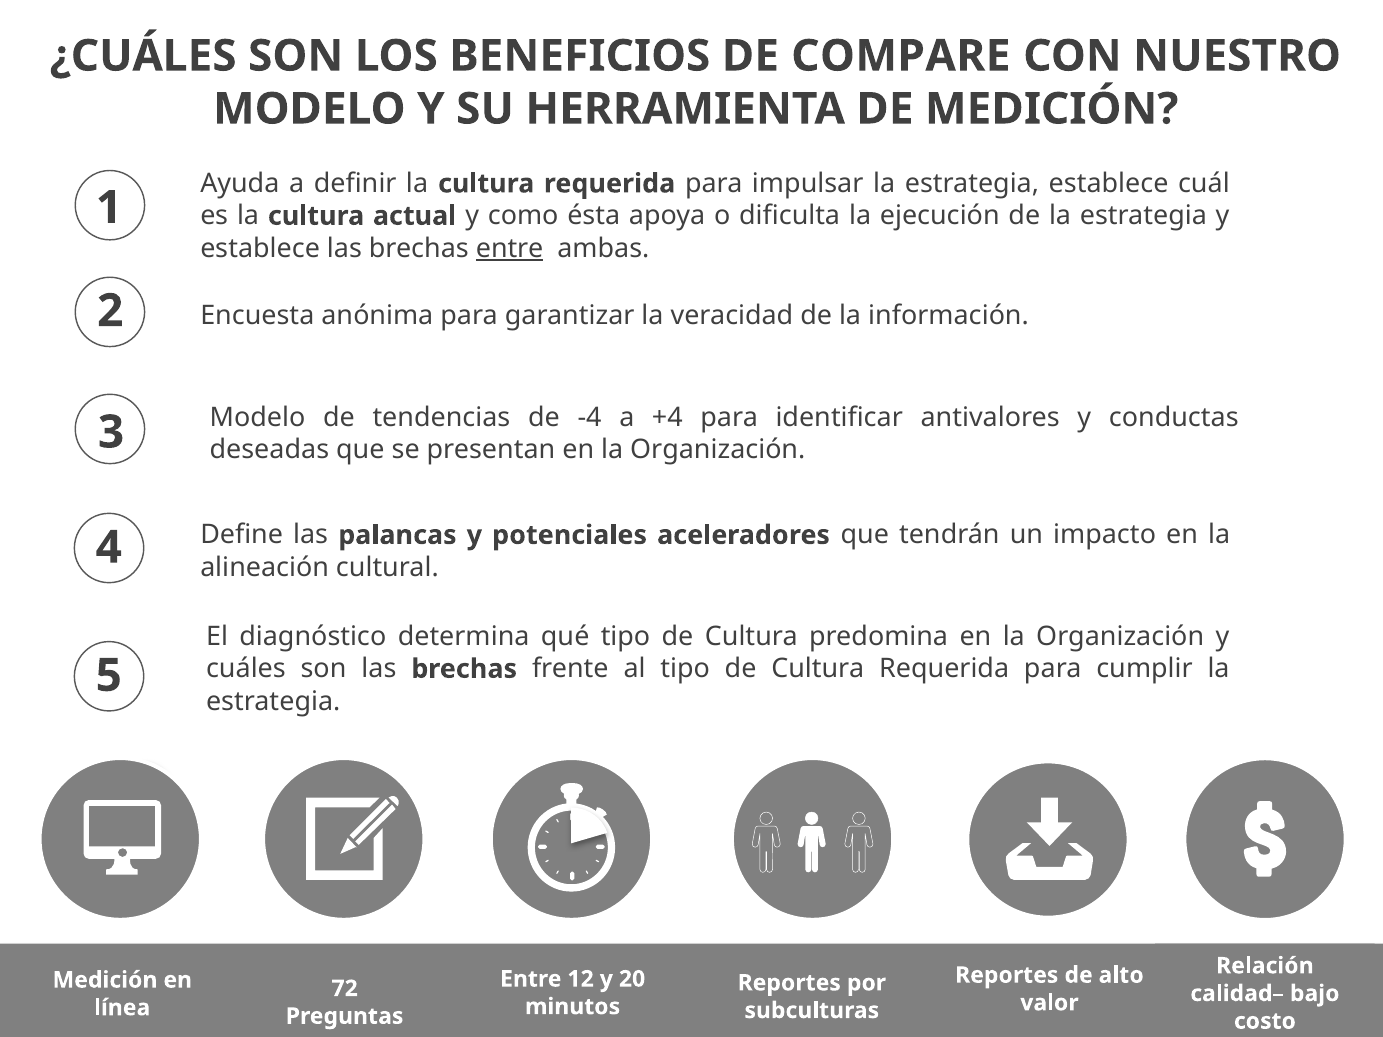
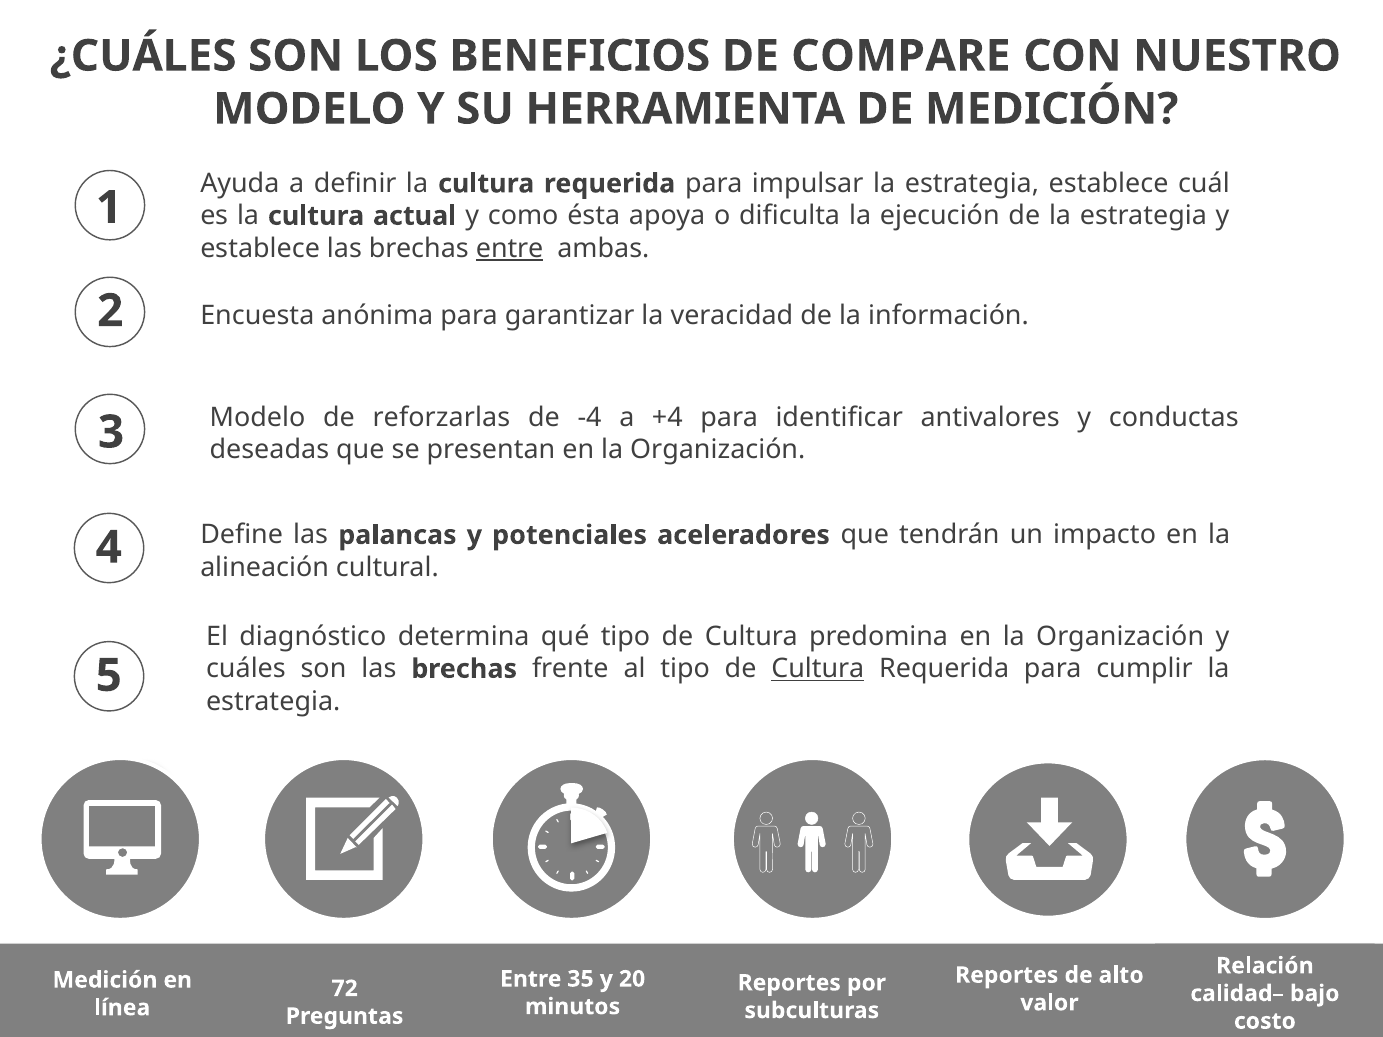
tendencias: tendencias -> reforzarlas (441, 417)
Cultura underline: none -> present (818, 669)
12: 12 -> 35 (581, 979)
